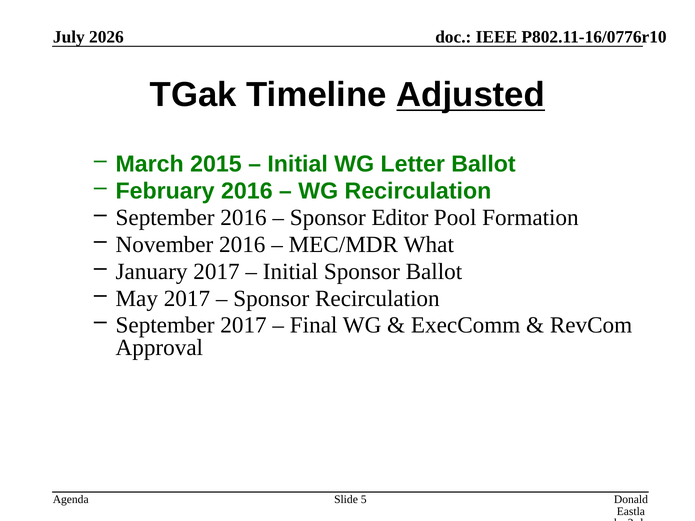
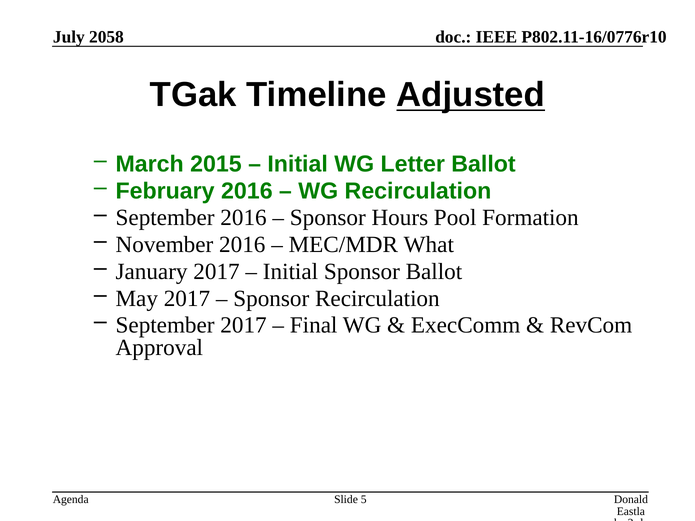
2026: 2026 -> 2058 (106, 37)
Editor: Editor -> Hours (400, 218)
